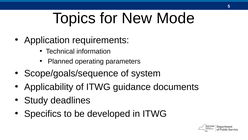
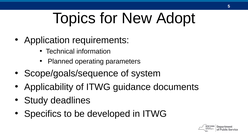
Mode: Mode -> Adopt (176, 18)
